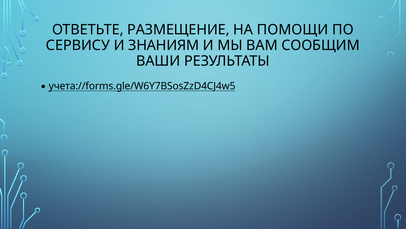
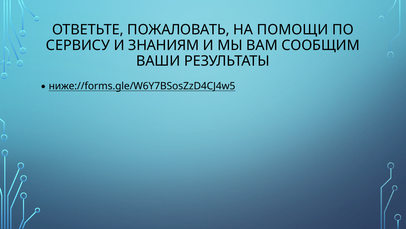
РАЗМЕЩЕНИЕ: РАЗМЕЩЕНИЕ -> ПОЖАЛОВАТЬ (178, 30)
учета://forms.gle/W6Y7BSosZzD4CJ4w5: учета://forms.gle/W6Y7BSosZzD4CJ4w5 -> ниже://forms.gle/W6Y7BSosZzD4CJ4w5 (142, 86)
